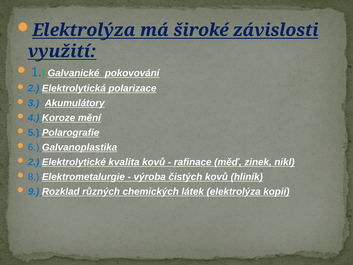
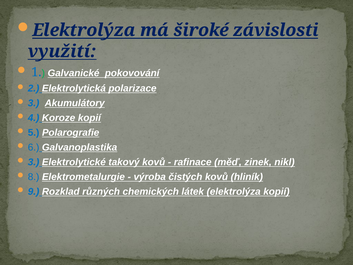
Koroze mění: mění -> kopií (89, 118)
2: 2 -> 3 (34, 162)
kvalita: kvalita -> takový (124, 162)
